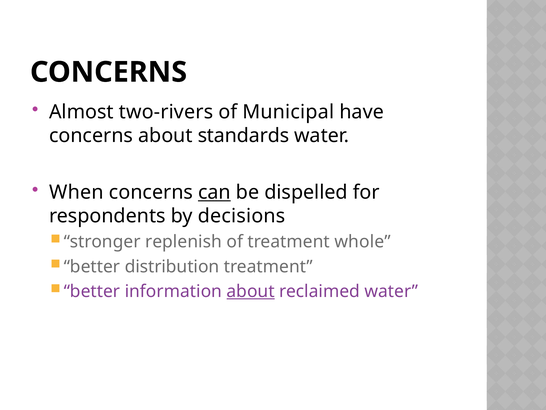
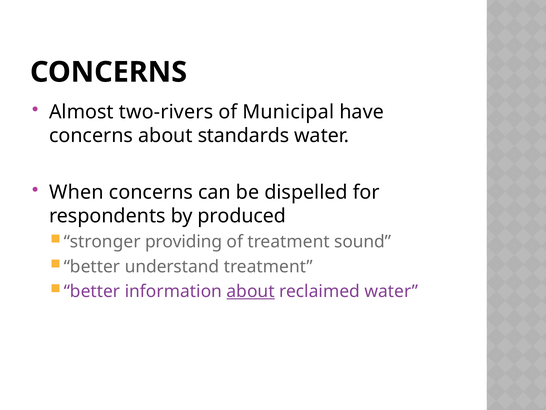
can underline: present -> none (214, 192)
decisions: decisions -> produced (242, 216)
replenish: replenish -> providing (184, 242)
whole: whole -> sound (363, 242)
distribution: distribution -> understand (172, 266)
